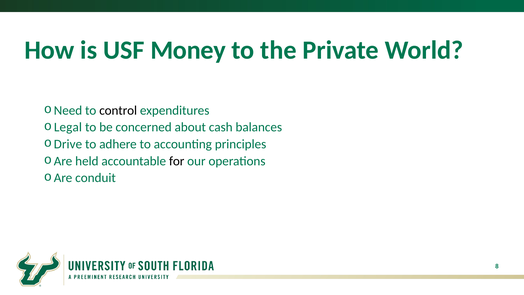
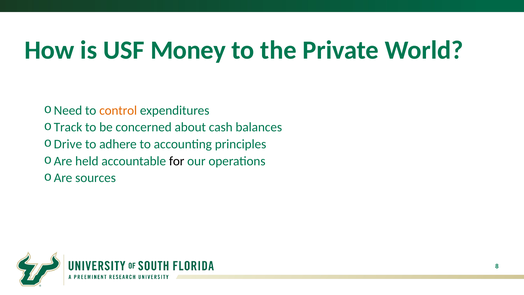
control colour: black -> orange (118, 110)
Legal: Legal -> Track (68, 127)
conduit: conduit -> sources (96, 178)
